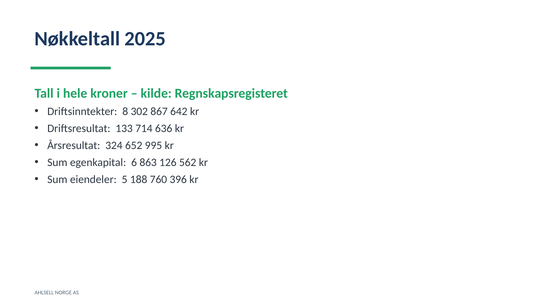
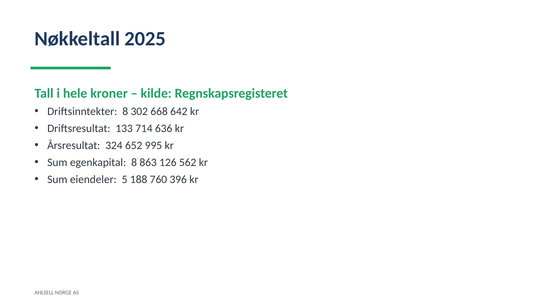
867: 867 -> 668 (159, 112)
egenkapital 6: 6 -> 8 (134, 163)
